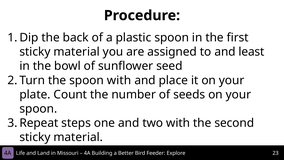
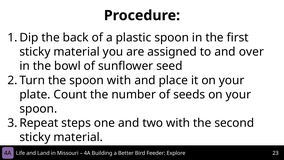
least: least -> over (251, 52)
